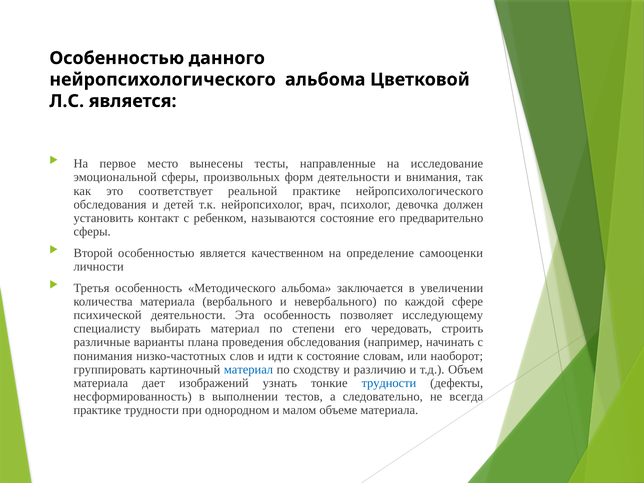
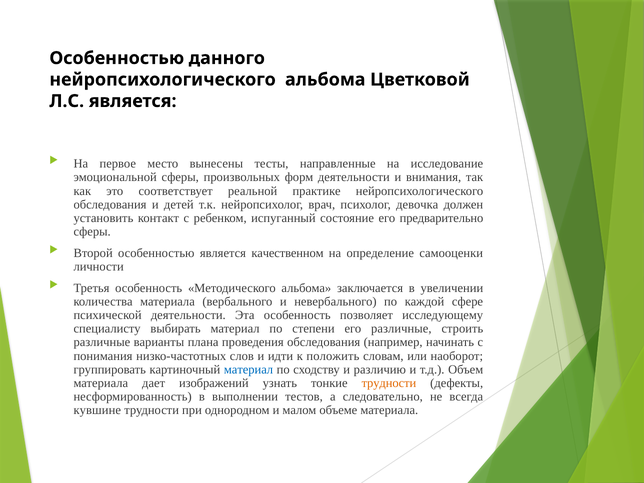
называются: называются -> испуганный (283, 218)
его чередовать: чередовать -> различные (401, 329)
к состояние: состояние -> положить (333, 356)
трудности colour: blue -> orange (389, 383)
практике: практике -> кувшине (97, 410)
